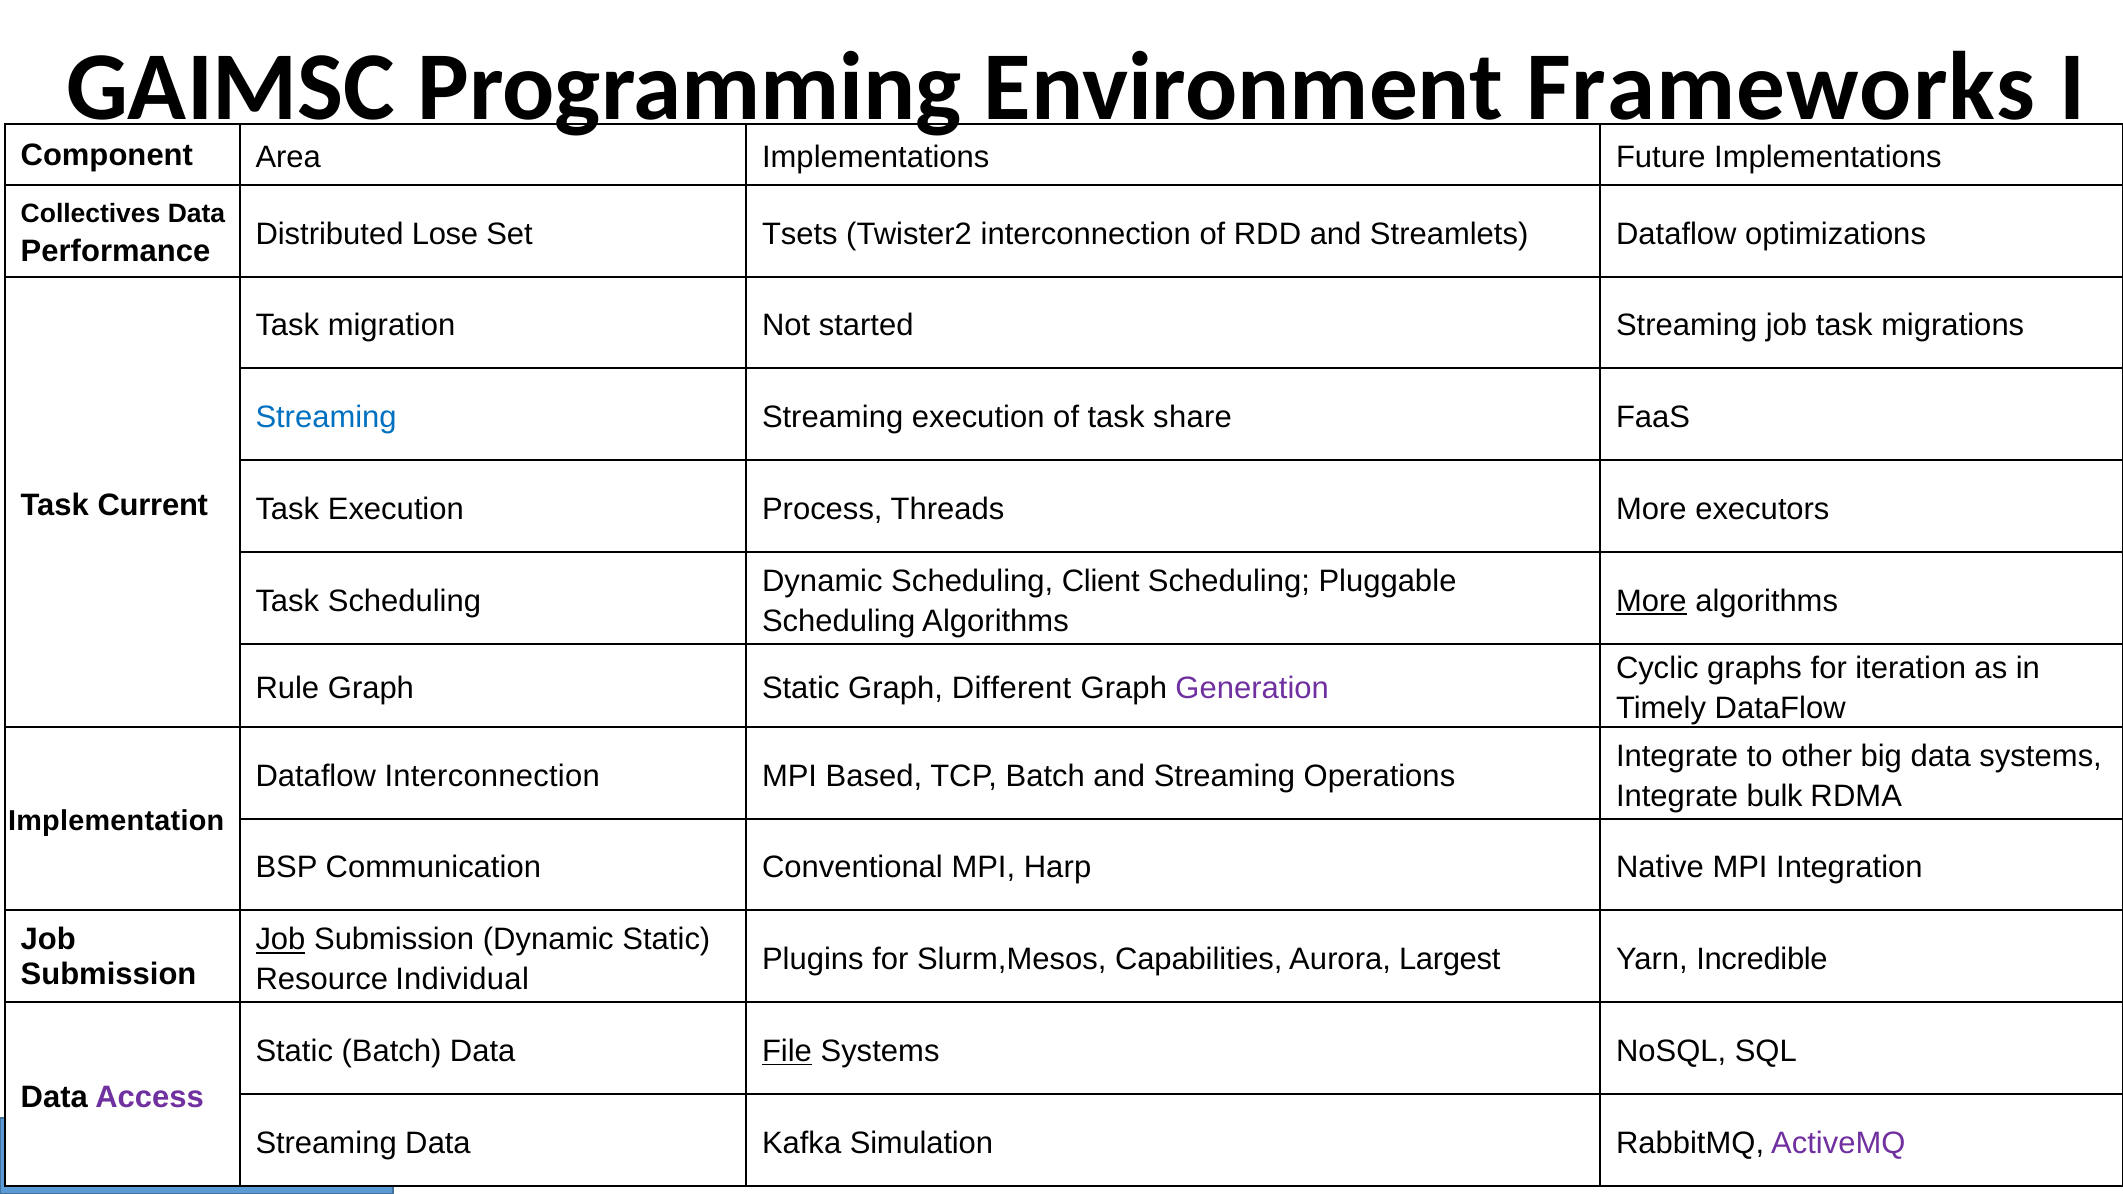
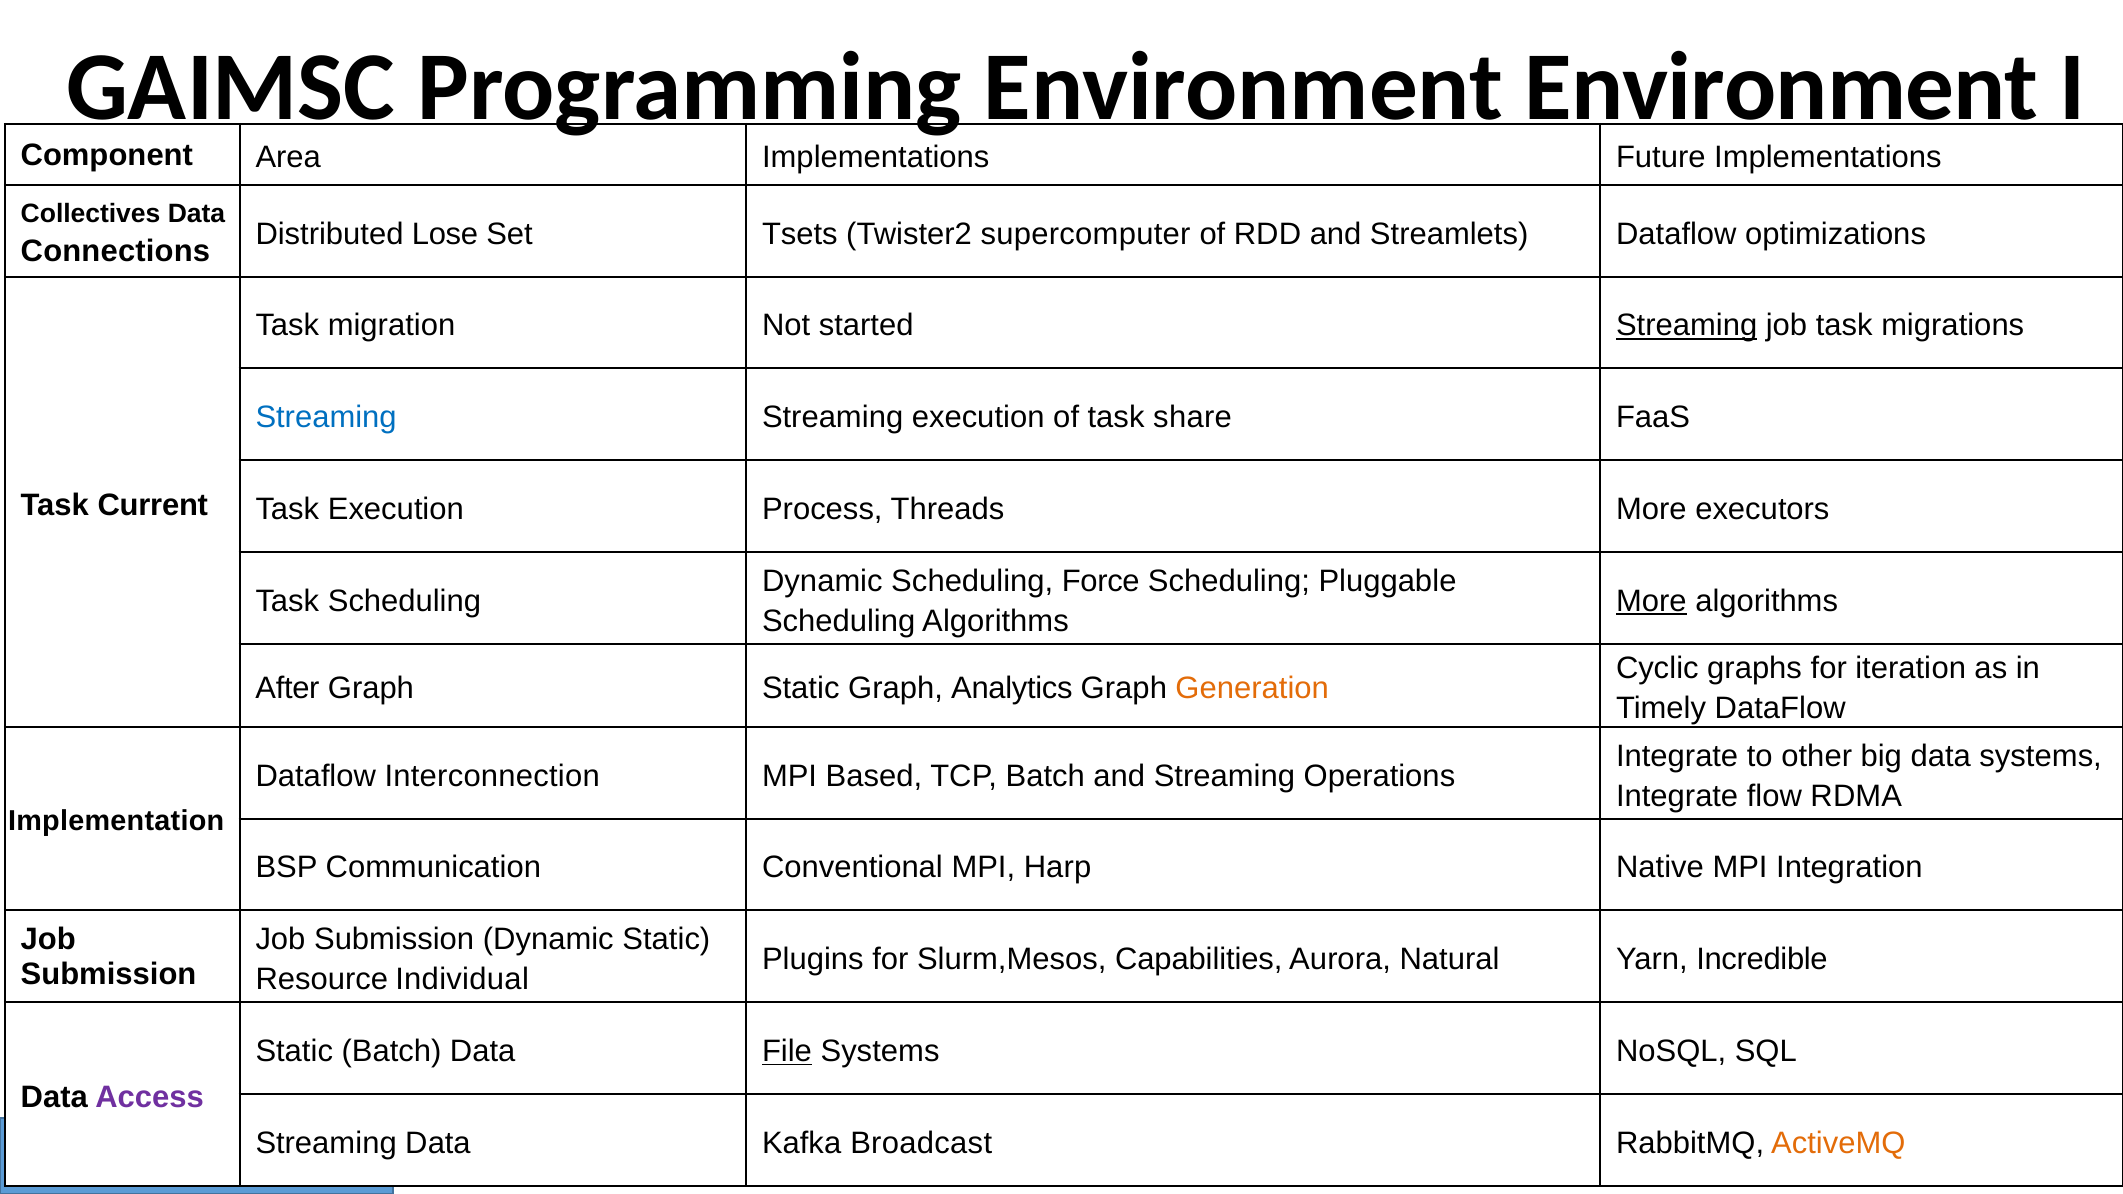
Environment Frameworks: Frameworks -> Environment (1782, 88)
Twister2 interconnection: interconnection -> supercomputer (1086, 234)
Performance: Performance -> Connections (115, 251)
Streaming underline: none -> present (1687, 326)
Client: Client -> Force (1101, 581)
Rule: Rule -> After (288, 688)
Different: Different -> Analytics (1012, 688)
Generation colour: purple -> orange (1252, 688)
bulk: bulk -> flow (1774, 796)
Job underline: present -> none (280, 940)
Largest: Largest -> Natural (1450, 960)
Simulation: Simulation -> Broadcast (921, 1143)
ActiveMQ colour: purple -> orange (1838, 1143)
